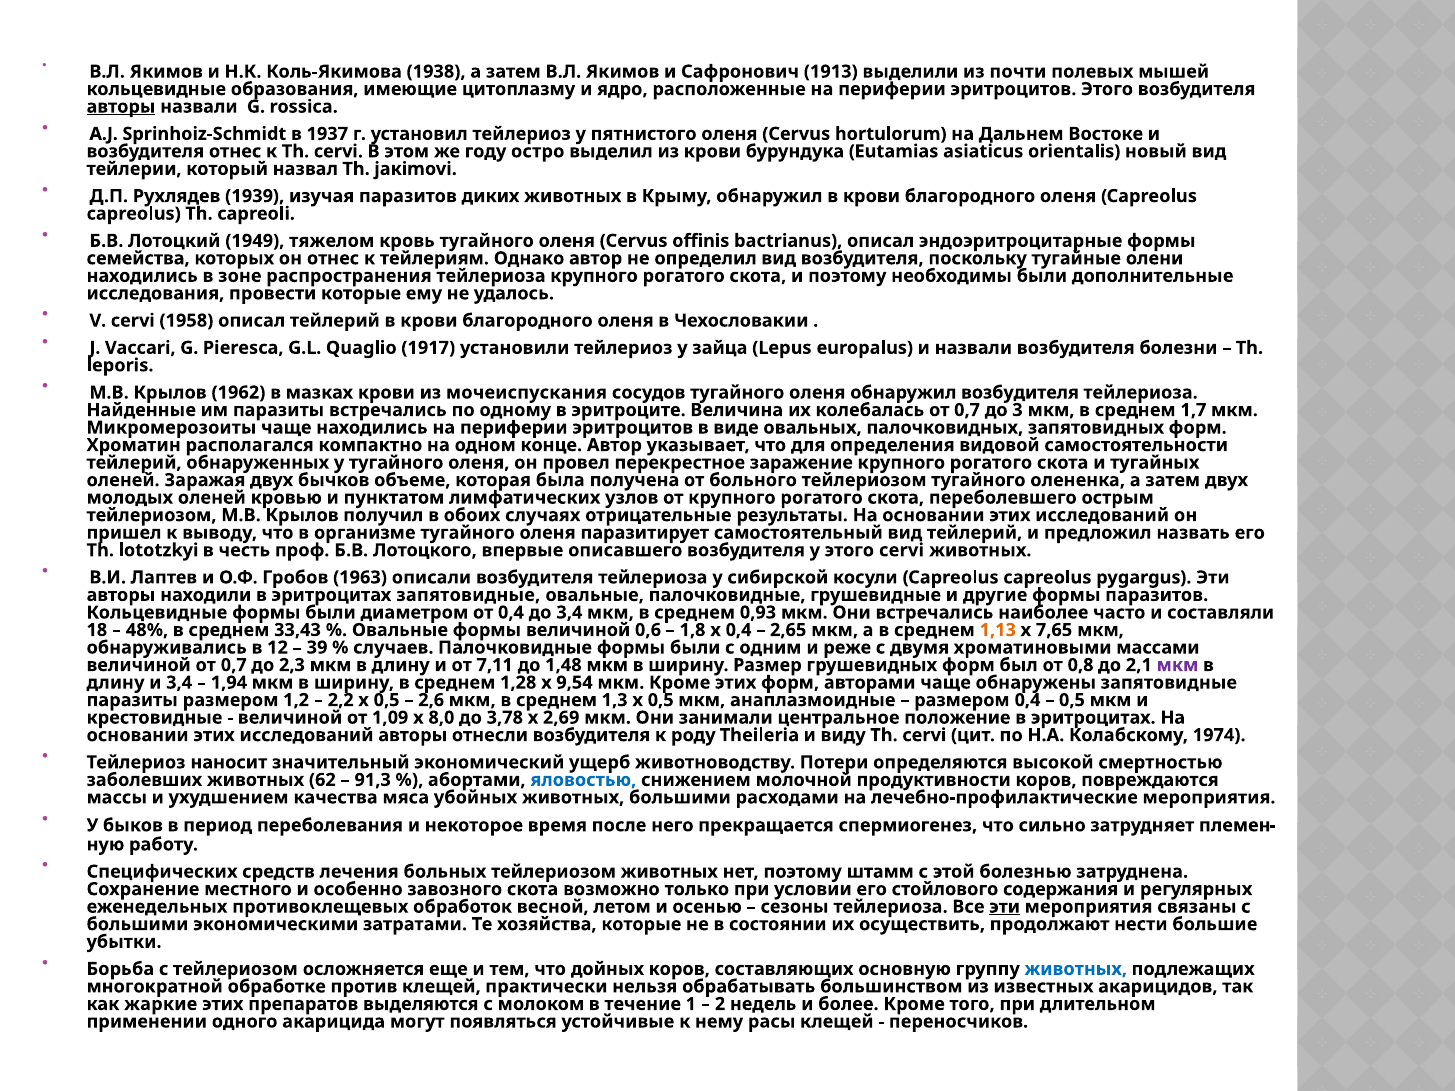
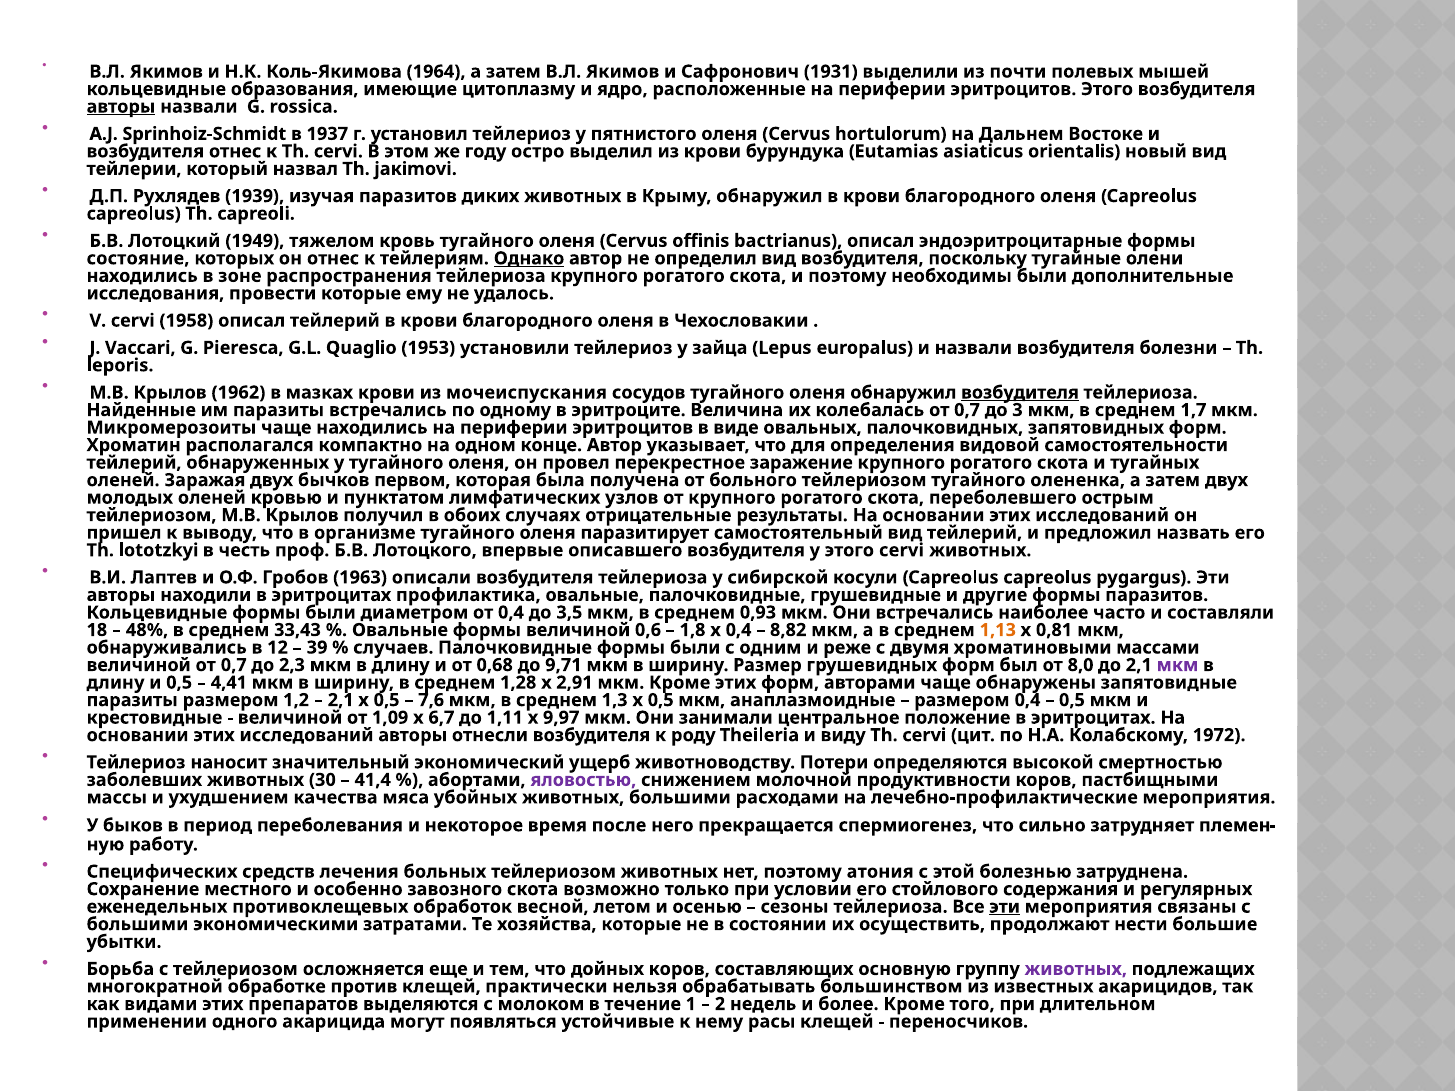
1938: 1938 -> 1964 (436, 72)
1913: 1913 -> 1931 (831, 72)
семейства: семейства -> состояние (138, 258)
Однако underline: none -> present (529, 258)
1917: 1917 -> 1953 (428, 348)
возбудителя underline: none -> present (1020, 393)
объеме: объеме -> первом (412, 480)
эритроцитах запятовидные: запятовидные -> профилактика (468, 595)
до 3,4: 3,4 -> 3,5 (569, 613)
2,65: 2,65 -> 8,82 (788, 630)
7,65: 7,65 -> 0,81 (1054, 630)
7,11: 7,11 -> 0,68 (495, 665)
1,48: 1,48 -> 9,71 (563, 665)
0,8: 0,8 -> 8,0 (1081, 665)
и 3,4: 3,4 -> 0,5 (179, 683)
1,94: 1,94 -> 4,41 (229, 683)
9,54: 9,54 -> 2,91 (574, 683)
2,2: 2,2 -> 2,1 (341, 700)
2,6: 2,6 -> 7,6 (431, 700)
8,0: 8,0 -> 6,7 (441, 718)
3,78: 3,78 -> 1,11 (505, 718)
2,69: 2,69 -> 9,97 (561, 718)
1974: 1974 -> 1972 (1219, 735)
62: 62 -> 30 (322, 780)
91,3: 91,3 -> 41,4 (373, 780)
яловостью colour: blue -> purple (583, 780)
повреждаются: повреждаются -> пастбищными (1150, 780)
штамм: штамм -> атония (880, 872)
животных colour: blue -> purple (1076, 969)
жаркие: жаркие -> видами (161, 1004)
